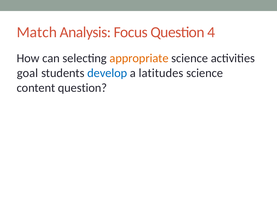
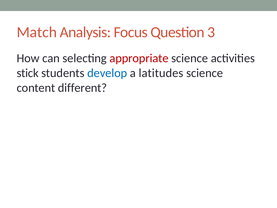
4: 4 -> 3 (211, 32)
appropriate colour: orange -> red (139, 58)
goal: goal -> stick (28, 73)
content question: question -> different (83, 88)
